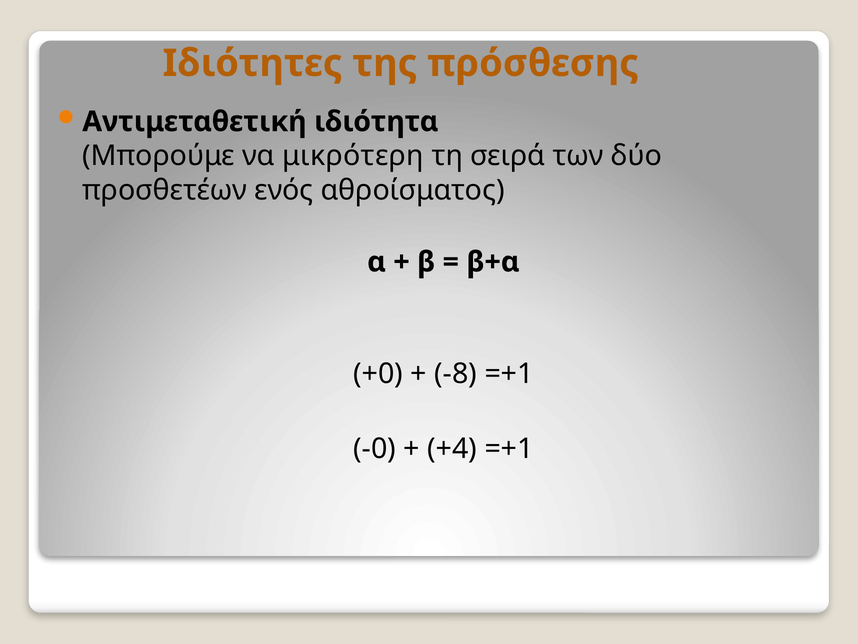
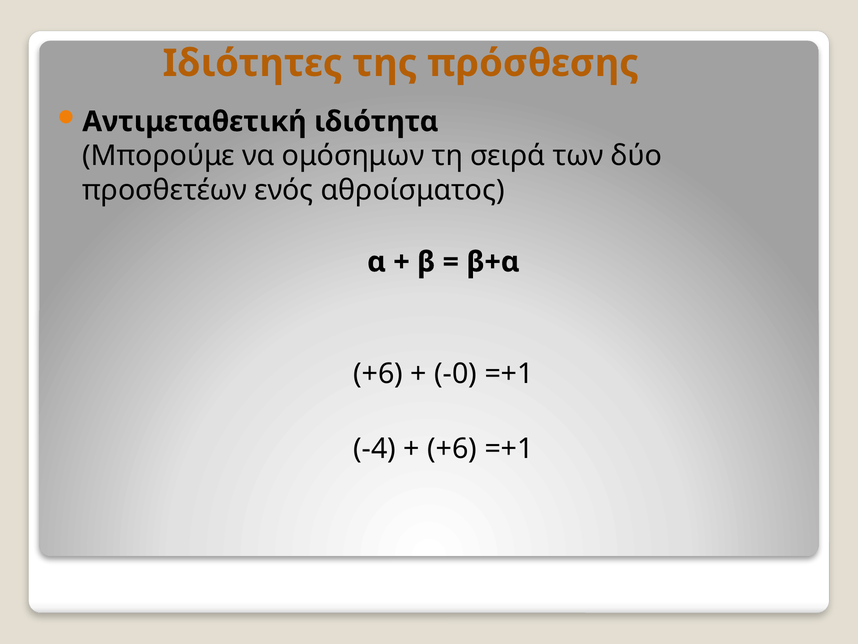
μικρότερη: μικρότερη -> ομόσημων (353, 156)
+0: +0 -> +6 (378, 374)
-8: -8 -> -0 (456, 374)
-0: -0 -> -4 (375, 448)
+4: +4 -> +6 (452, 448)
